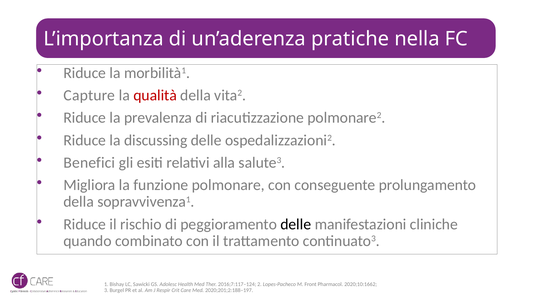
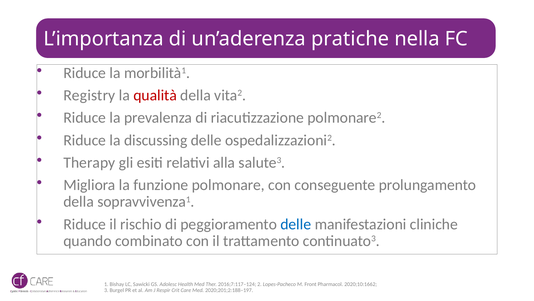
Capture: Capture -> Registry (89, 95)
Benefici: Benefici -> Therapy (89, 162)
delle colour: black -> blue (296, 224)
